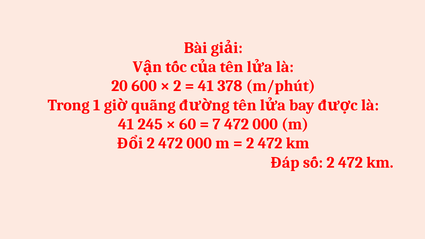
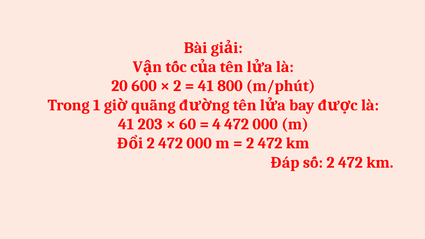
378: 378 -> 800 (230, 86)
245: 245 -> 203 (150, 124)
7: 7 -> 4 (217, 124)
